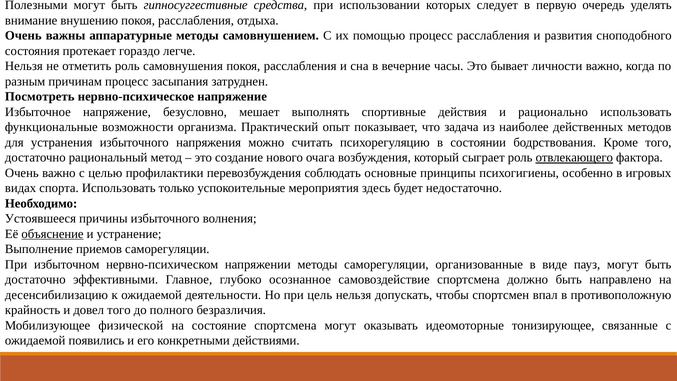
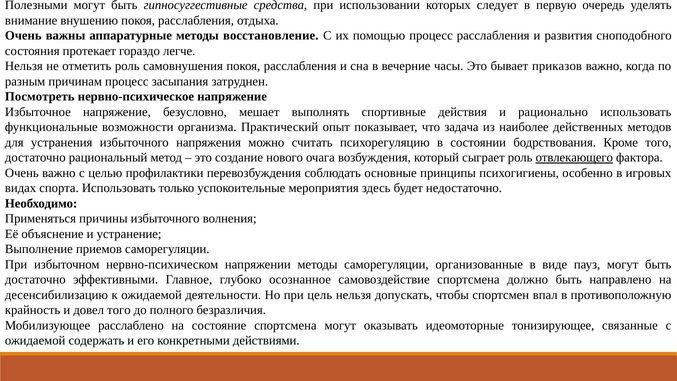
самовнушением: самовнушением -> восстановление (271, 36)
личности: личности -> приказов (557, 66)
Устоявшееся: Устоявшееся -> Применяться (41, 219)
объяснение underline: present -> none (53, 234)
физической: физической -> расслаблено (131, 325)
появились: появились -> содержать (96, 340)
